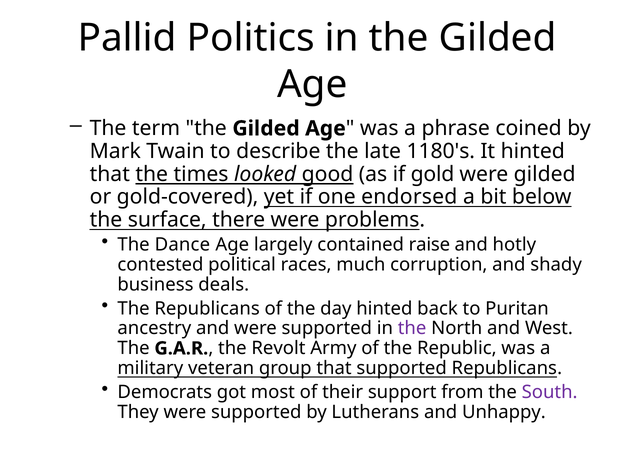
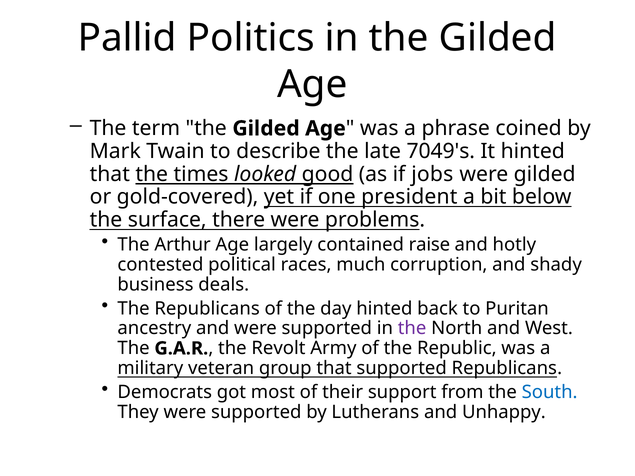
1180's: 1180's -> 7049's (441, 151)
gold: gold -> jobs (432, 174)
endorsed: endorsed -> president (409, 197)
Dance: Dance -> Arthur (183, 245)
South colour: purple -> blue (550, 392)
